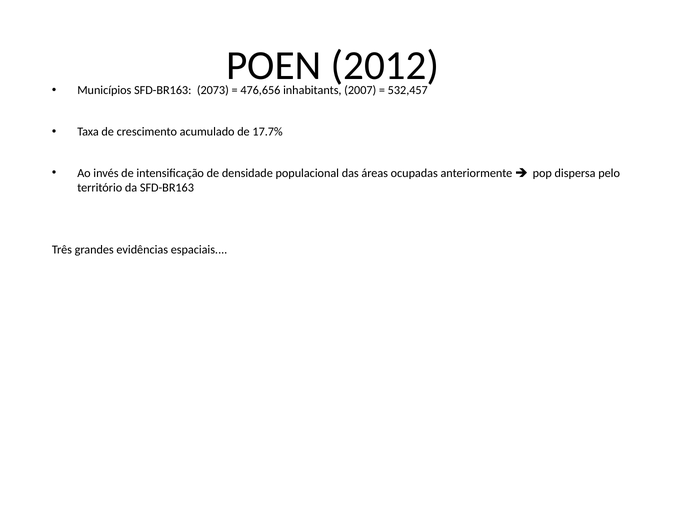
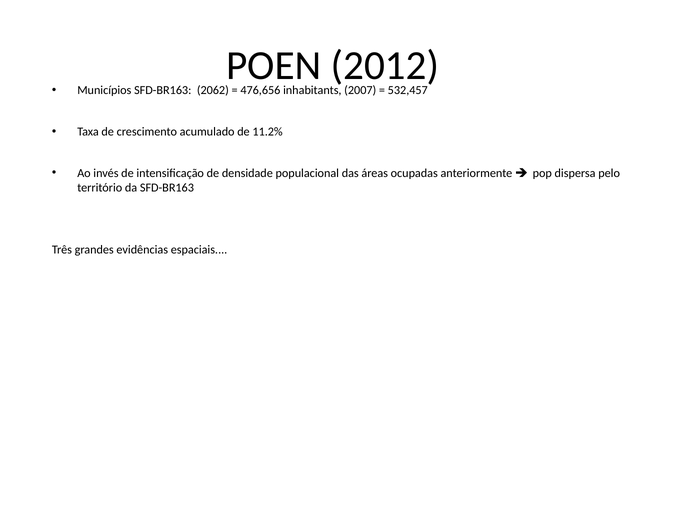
2073: 2073 -> 2062 (213, 90)
17.7%: 17.7% -> 11.2% (268, 132)
